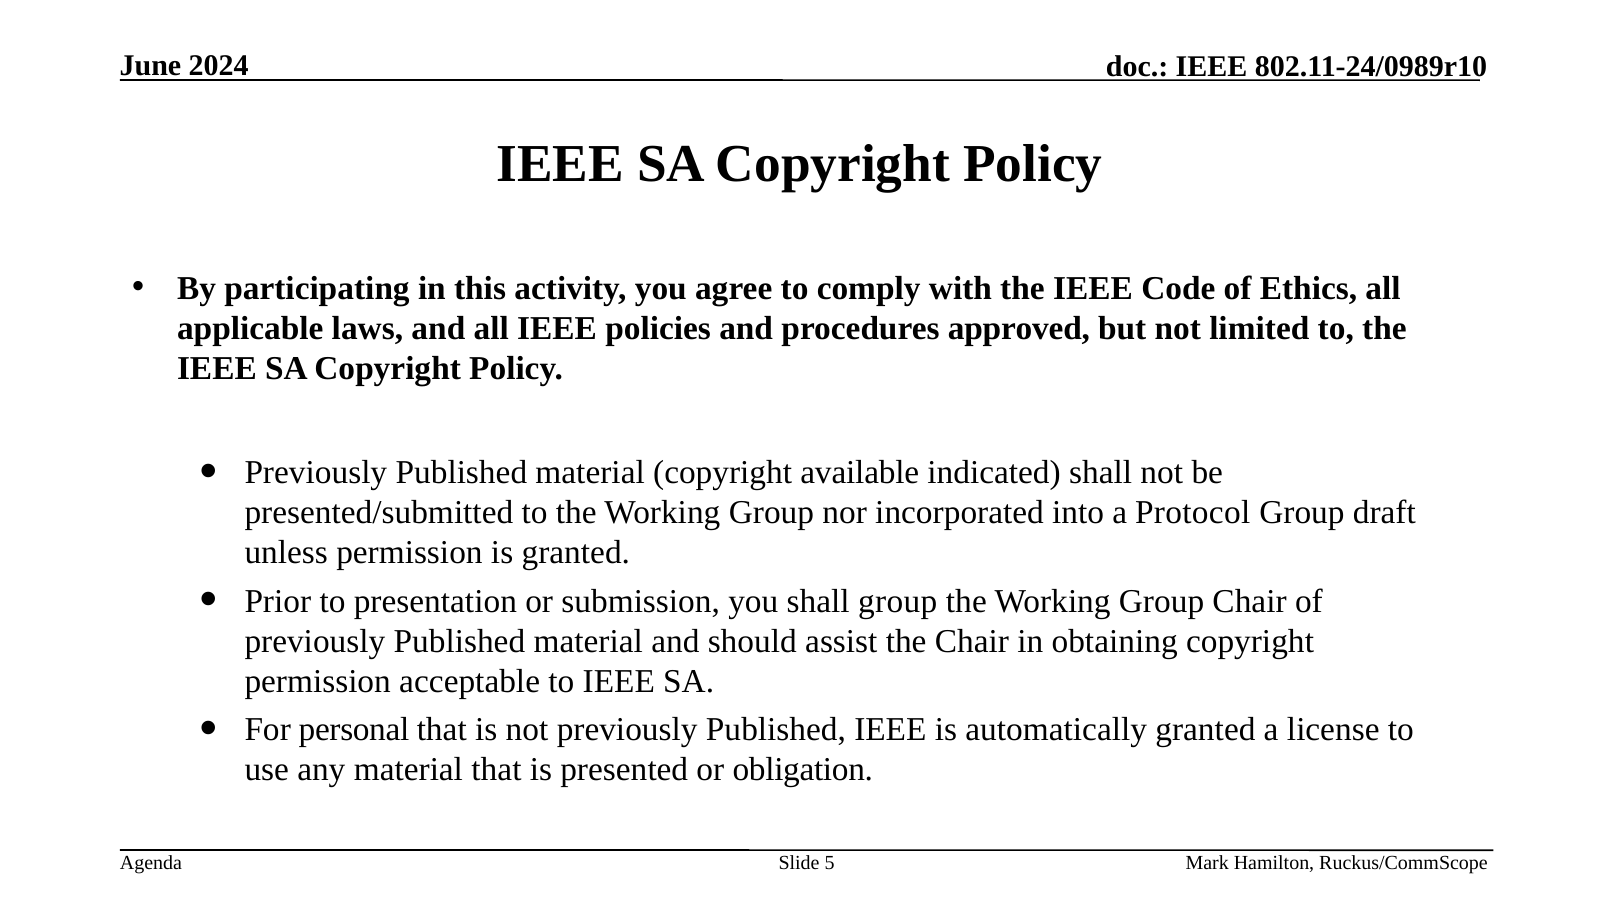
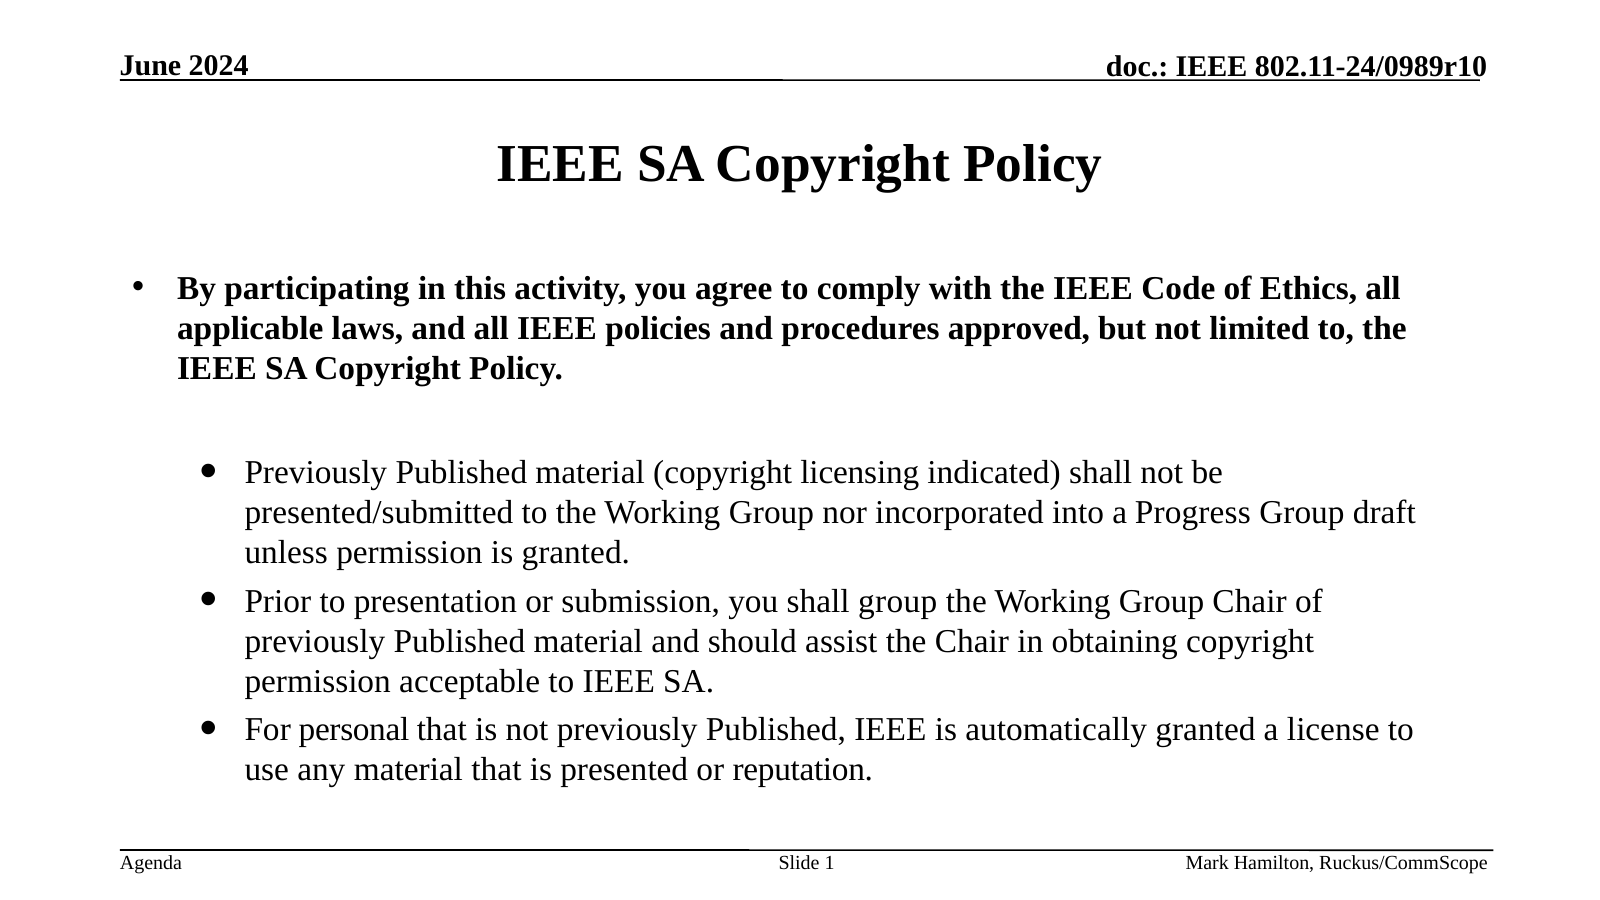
available: available -> licensing (860, 473)
Protocol: Protocol -> Progress (1193, 513)
obligation: obligation -> reputation (803, 770)
5: 5 -> 1 (830, 863)
